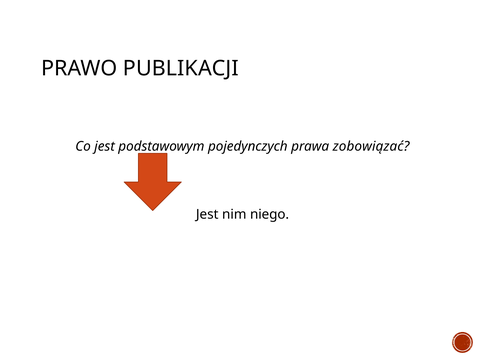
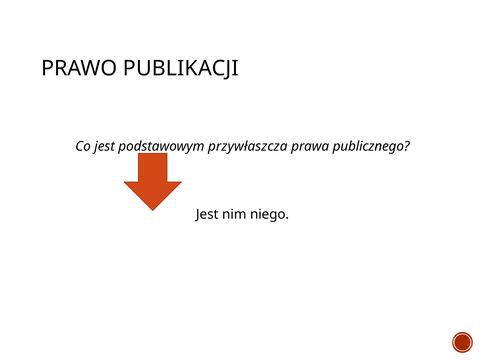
pojedynczych: pojedynczych -> przywłaszcza (248, 146)
zobowiązać: zobowiązać -> publicznego (371, 146)
